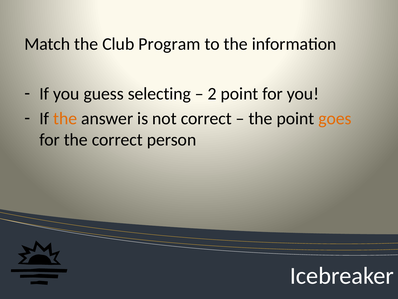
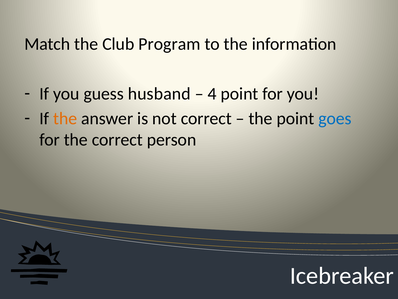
selecting: selecting -> husband (159, 94)
2: 2 -> 4 (212, 94)
goes colour: orange -> blue (335, 118)
